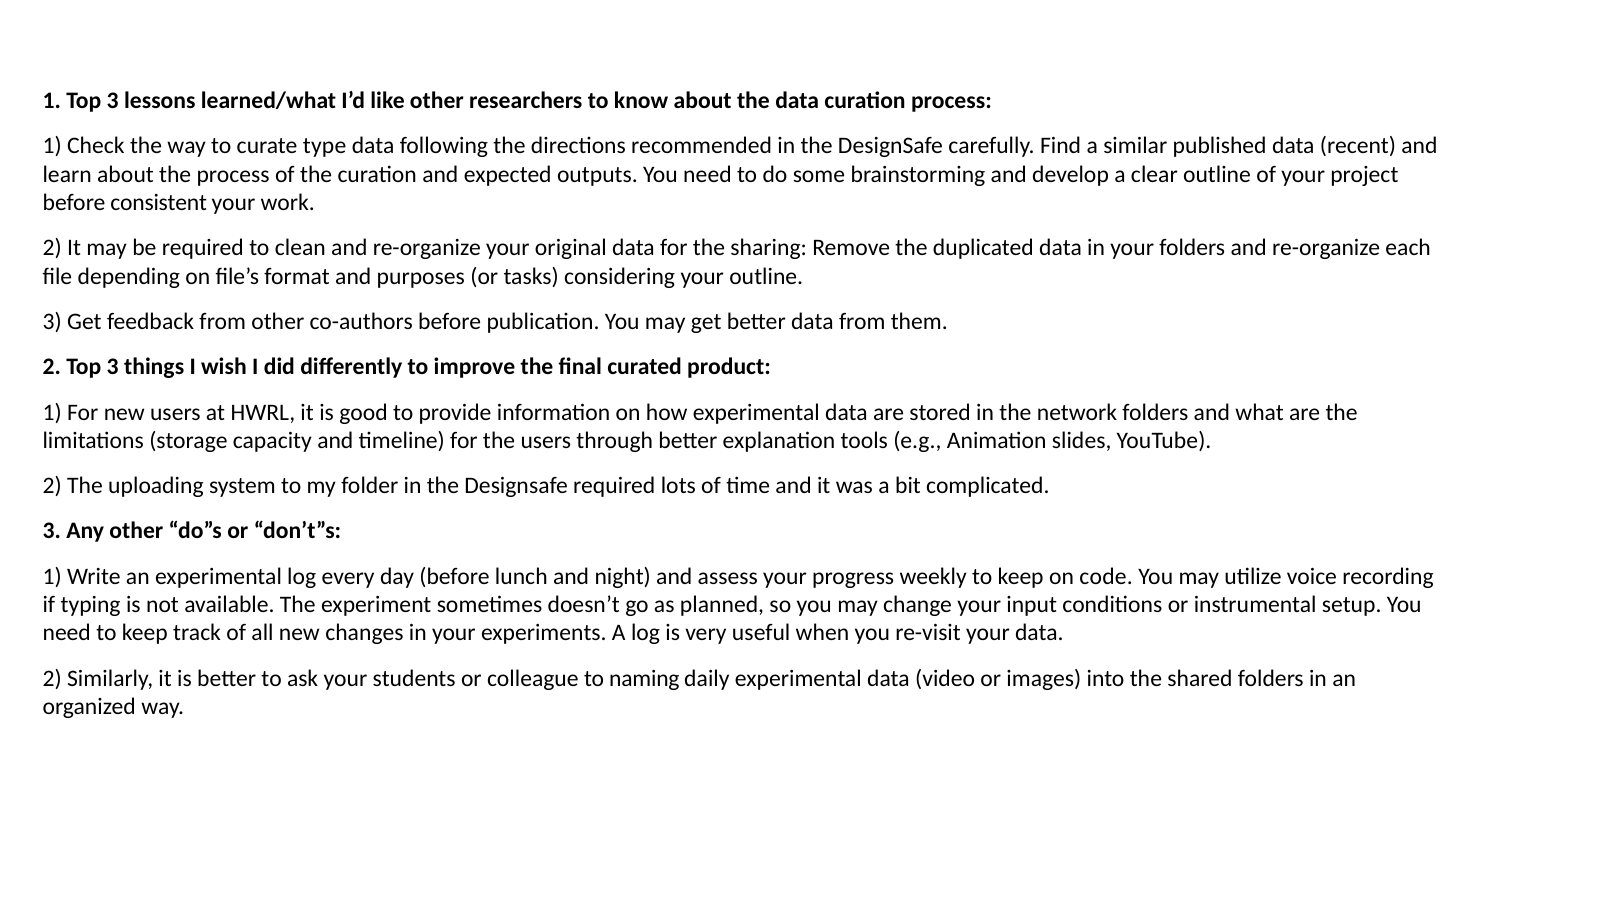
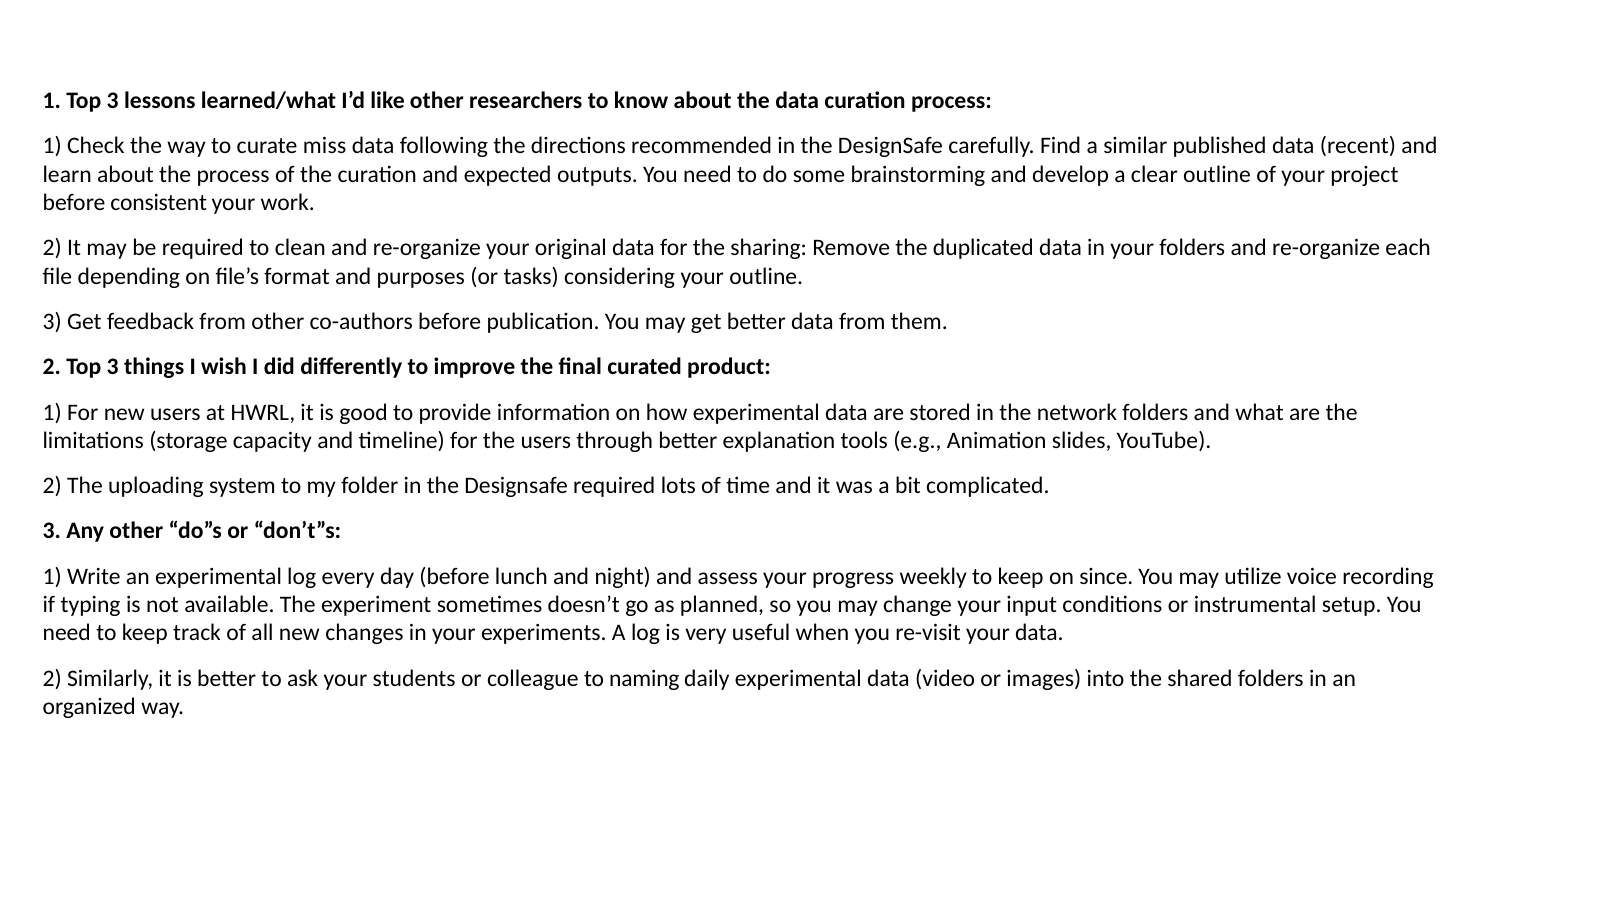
type: type -> miss (325, 146)
code: code -> since (1106, 576)
